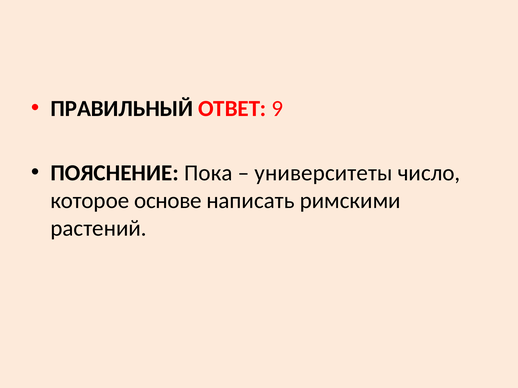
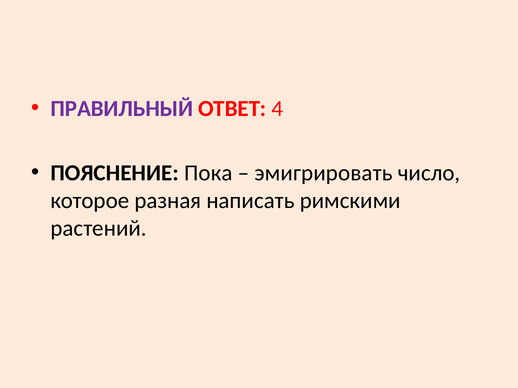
ПРАВИЛЬНЫЙ colour: black -> purple (122, 109)
9: 9 -> 4 (277, 109)
университеты: университеты -> эмигрировать (324, 173)
основе: основе -> разная (168, 201)
